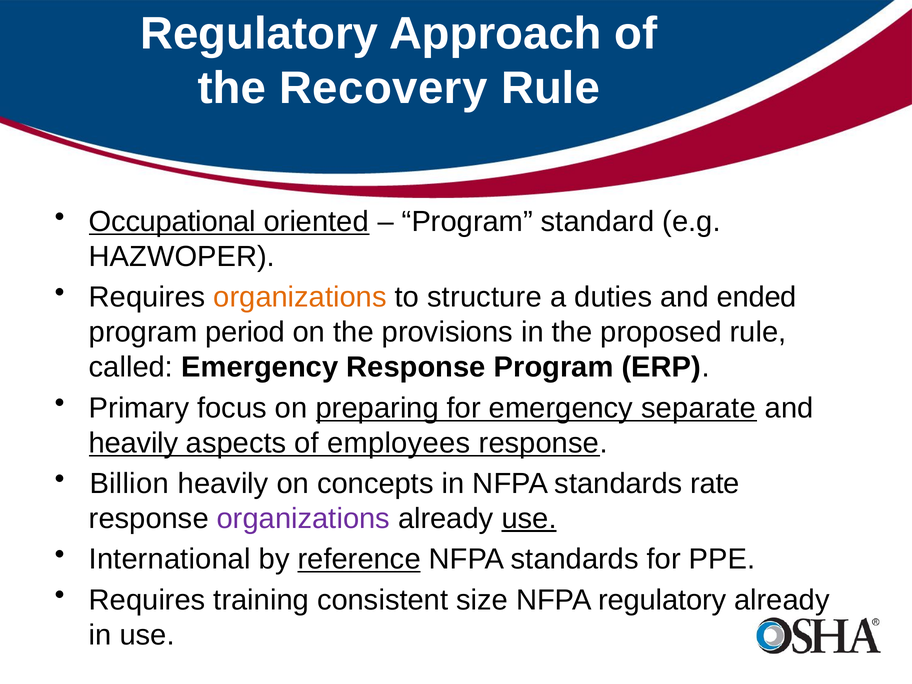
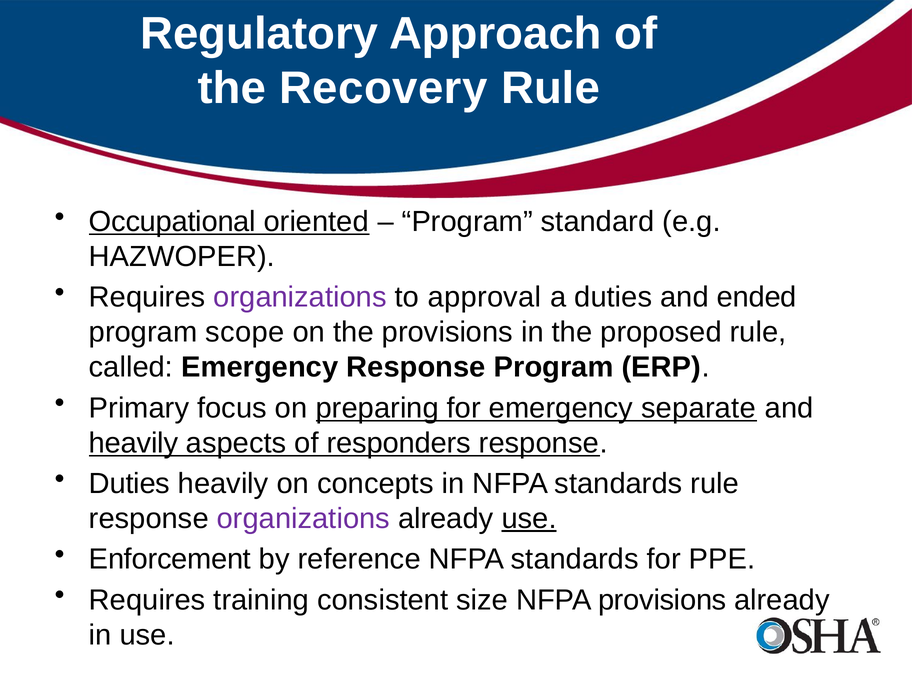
organizations colour: orange -> purple (300, 297)
structure: structure -> approval (484, 297)
period: period -> scope (245, 332)
employees: employees -> responders (399, 443)
Billion: Billion -> Duties (129, 484)
standards rate: rate -> rule (715, 484)
International: International -> Enforcement (170, 559)
reference underline: present -> none (359, 559)
NFPA regulatory: regulatory -> provisions (662, 600)
